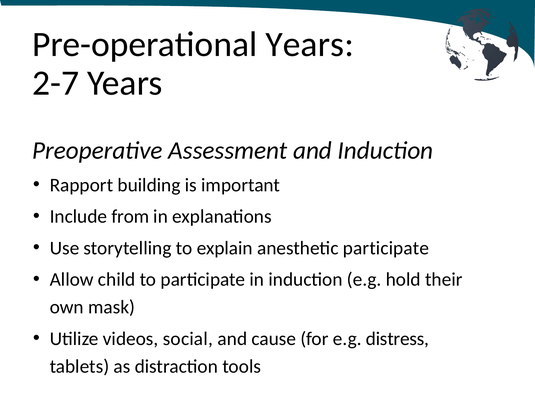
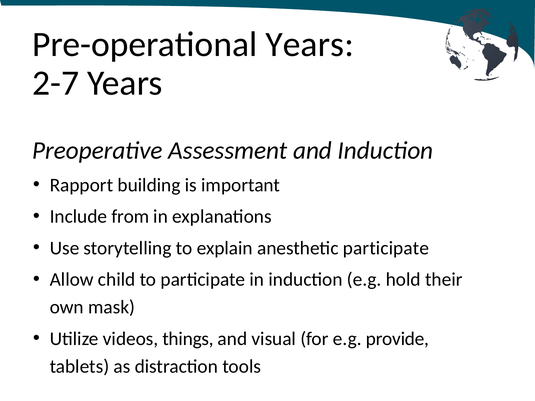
social: social -> things (188, 339)
cause: cause -> visual (274, 339)
distress: distress -> provide (397, 339)
